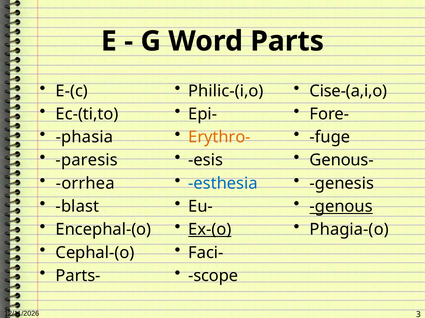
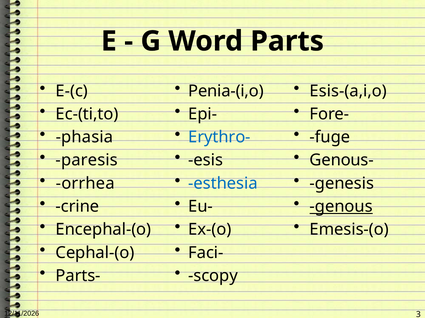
Philic-(i,o: Philic-(i,o -> Penia-(i,o (226, 91)
Cise-(a,i,o: Cise-(a,i,o -> Esis-(a,i,o (348, 91)
Erythro- colour: orange -> blue (219, 137)
blast: blast -> crine (77, 207)
Ex-(o underline: present -> none (210, 230)
Phagia-(o: Phagia-(o -> Emesis-(o (349, 230)
scope: scope -> scopy (213, 276)
